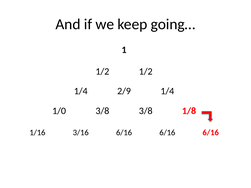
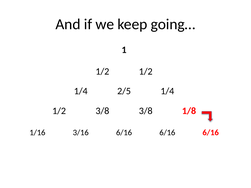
2/9: 2/9 -> 2/5 (124, 91)
1/0: 1/0 -> 1/2 (59, 111)
